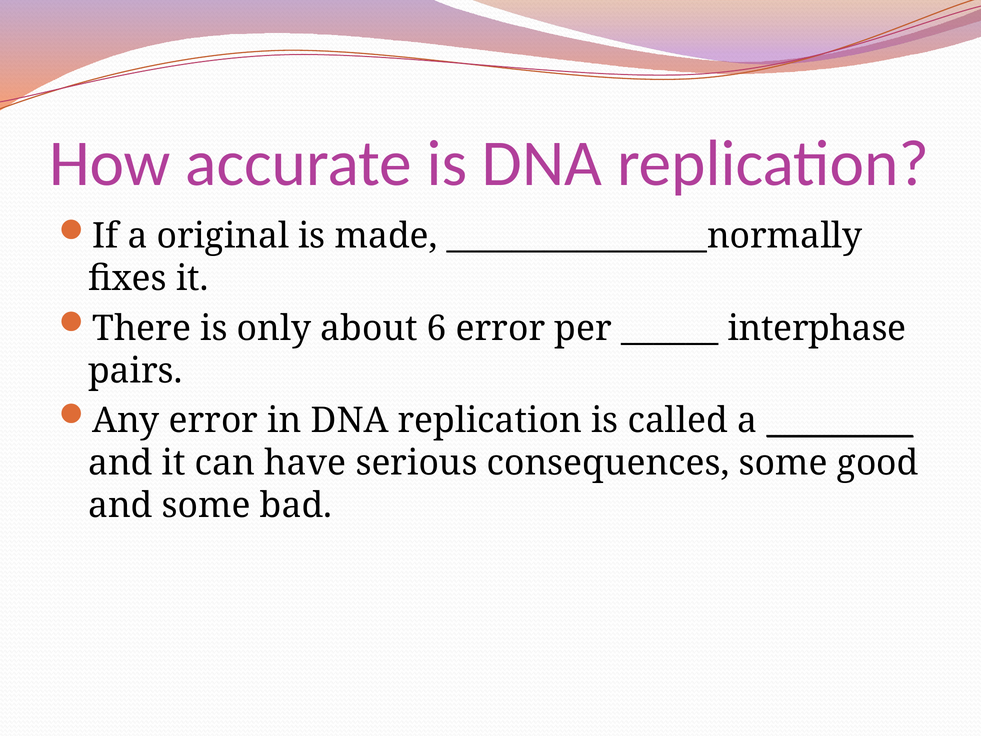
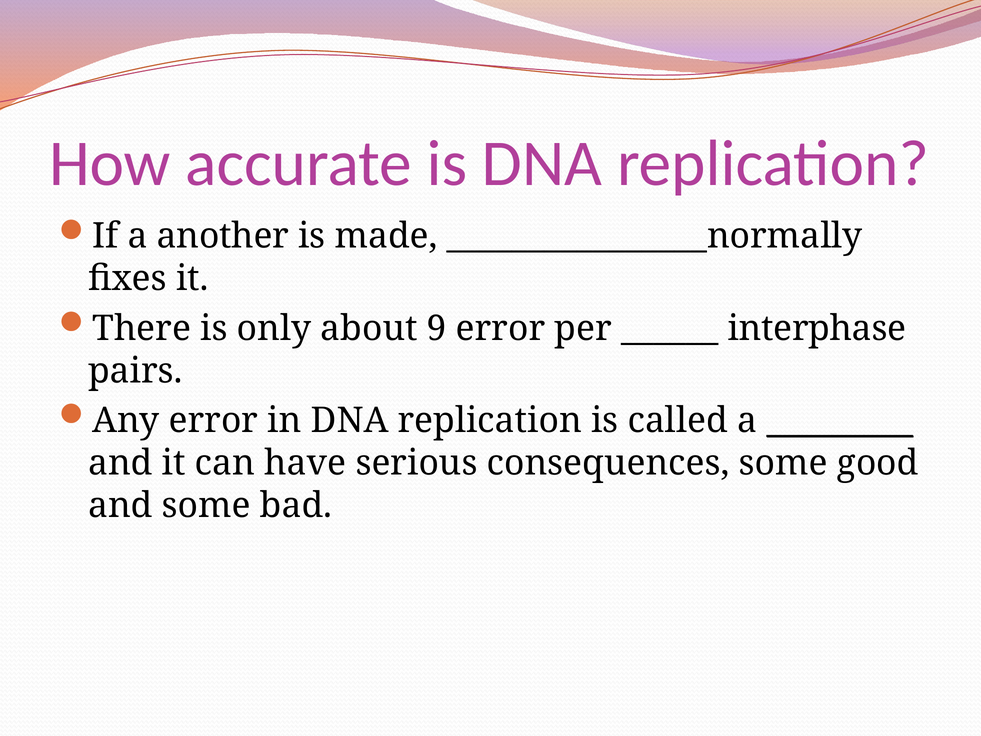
original: original -> another (223, 236)
6: 6 -> 9 (437, 328)
